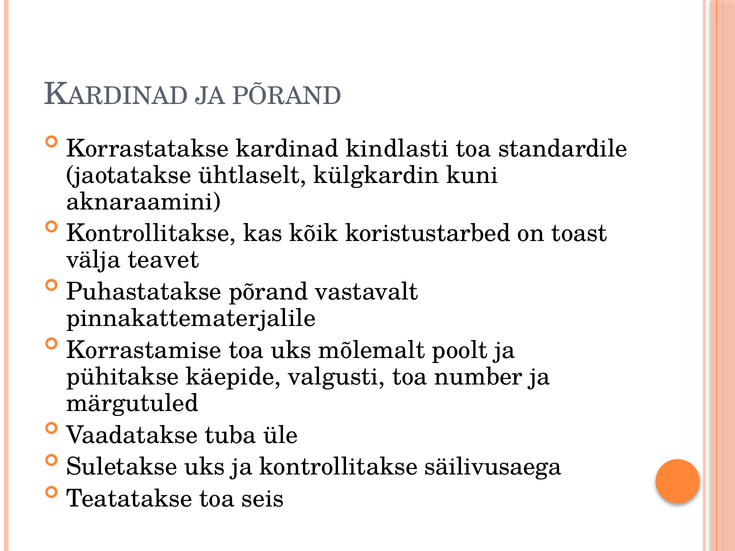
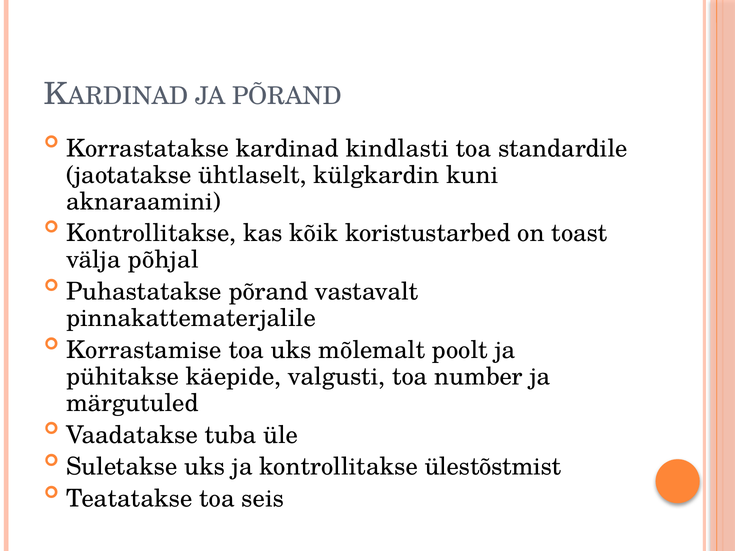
teavet: teavet -> põhjal (163, 260)
säilivusaega: säilivusaega -> ülestõstmist (493, 467)
